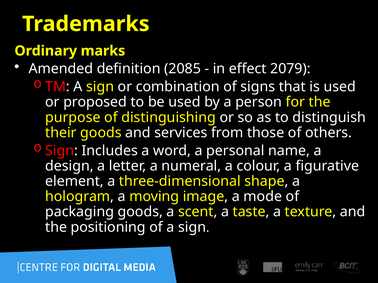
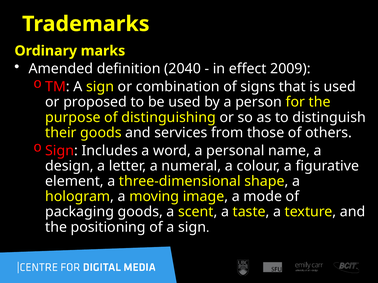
2085: 2085 -> 2040 (183, 69)
2079: 2079 -> 2009 (290, 69)
